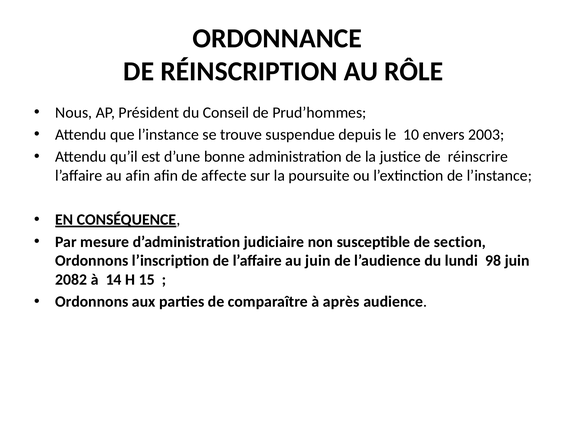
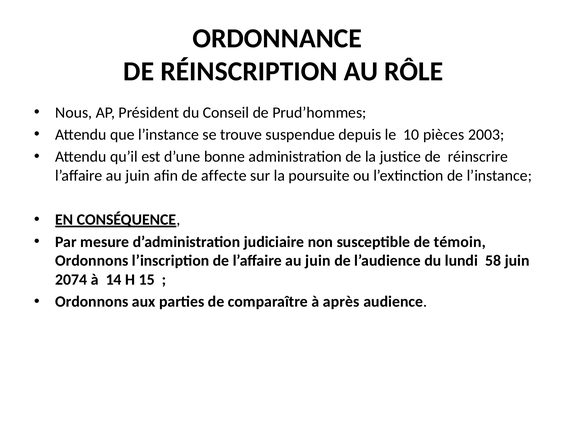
envers: envers -> pièces (444, 135)
afin: afin -> juin (138, 176)
section: section -> témoin (460, 242)
98: 98 -> 58 (493, 261)
2082: 2082 -> 2074 (71, 280)
